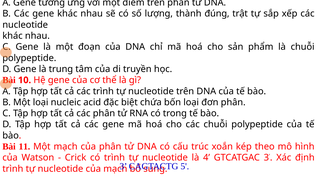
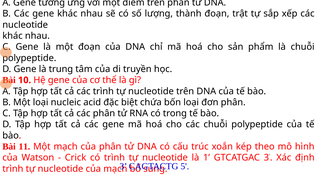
thành đúng: đúng -> đoạn (217, 14)
4: 4 -> 1 (207, 158)
